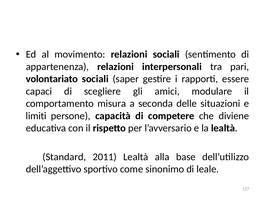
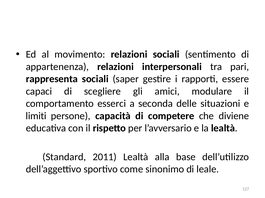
volontariato: volontariato -> rappresenta (52, 79)
misura: misura -> esserci (112, 104)
